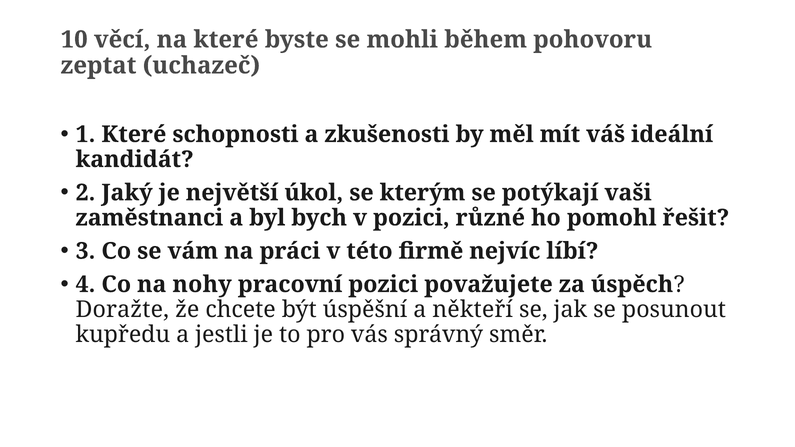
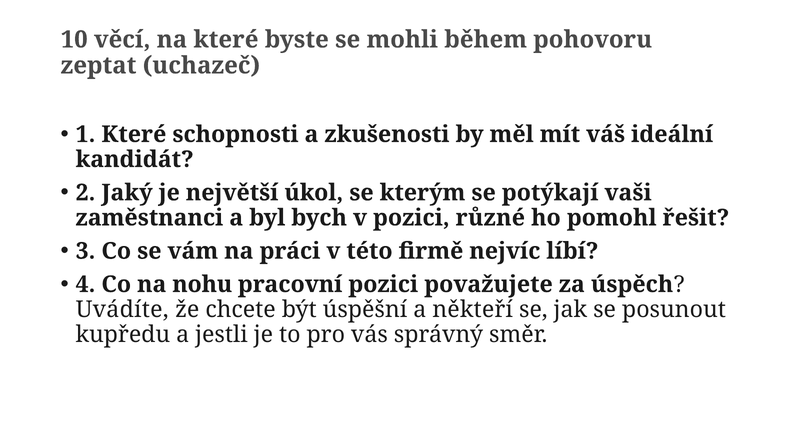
nohy: nohy -> nohu (202, 285)
Doražte: Doražte -> Uvádíte (122, 310)
